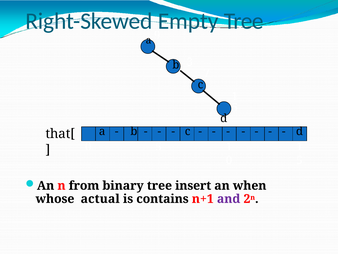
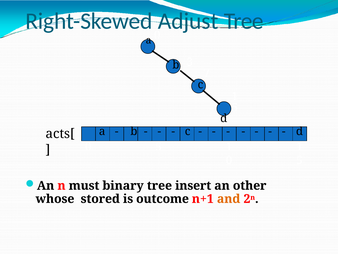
Empty: Empty -> Adjust (188, 21)
a 9: 9 -> 0 (157, 35)
that[: that[ -> acts[ (60, 134)
from: from -> must (84, 185)
when: when -> other (250, 185)
actual: actual -> stored (100, 199)
contains: contains -> outcome (163, 199)
and colour: purple -> orange (229, 199)
